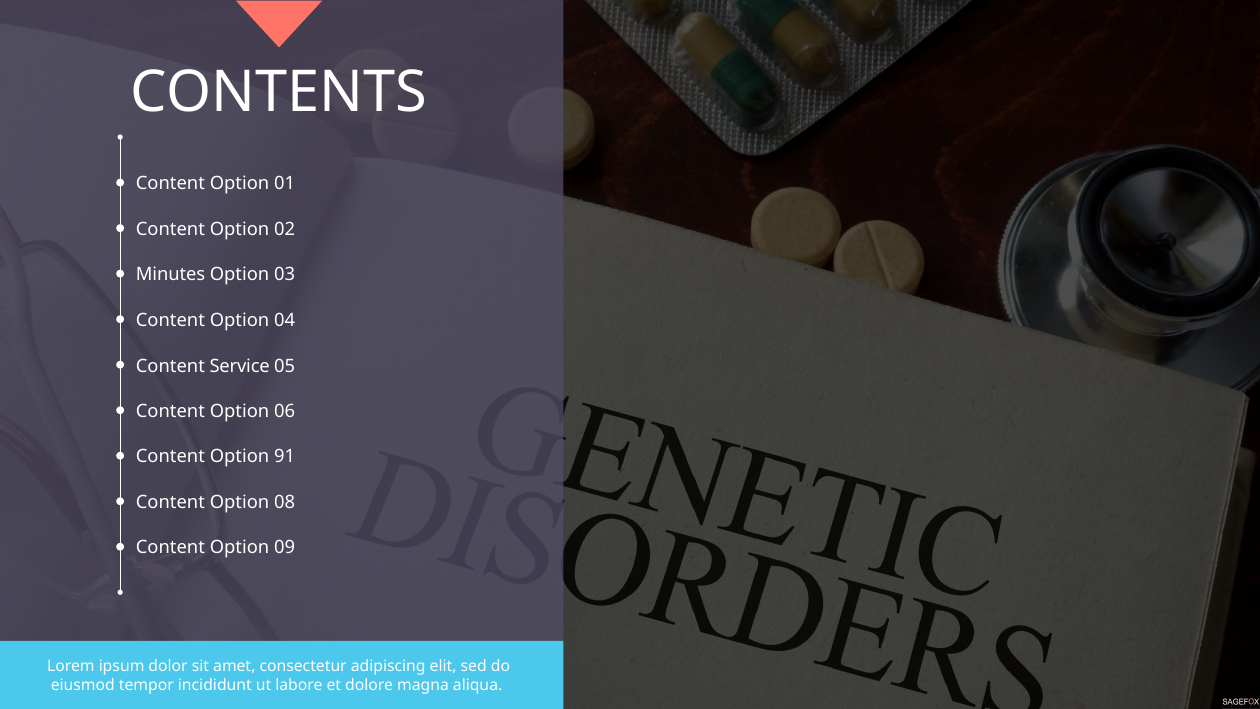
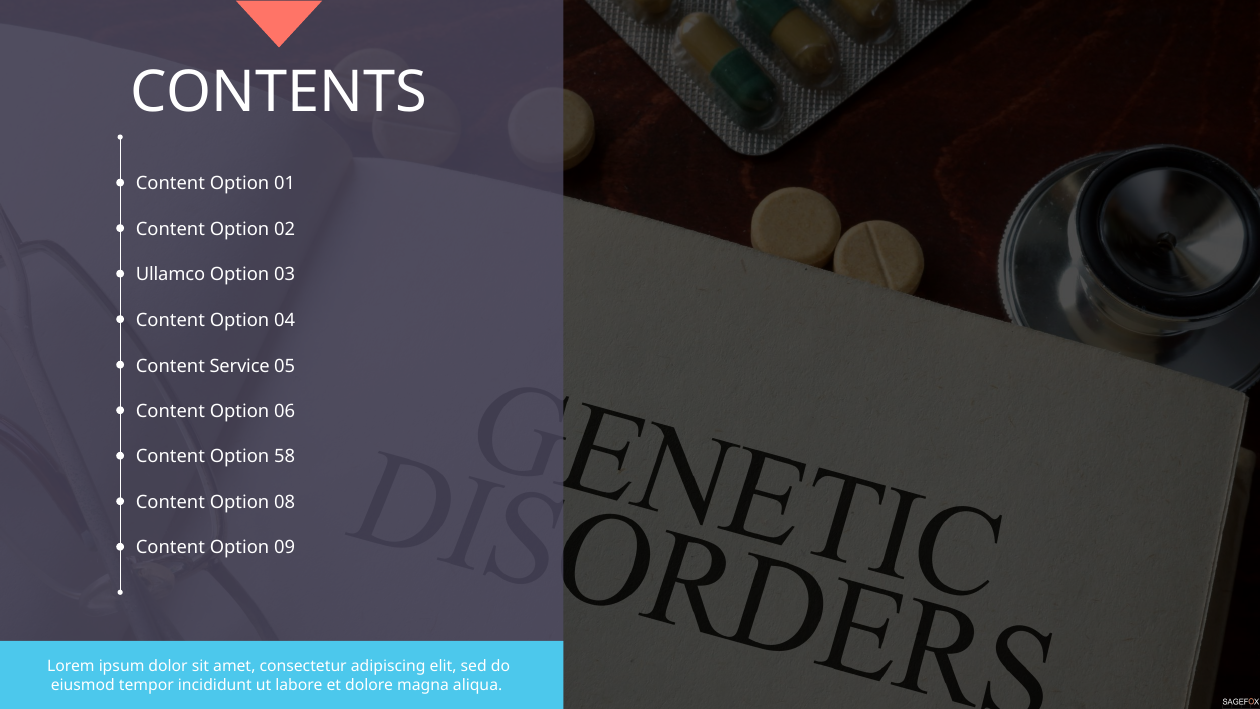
Minutes: Minutes -> Ullamco (170, 275)
91: 91 -> 58 (285, 457)
